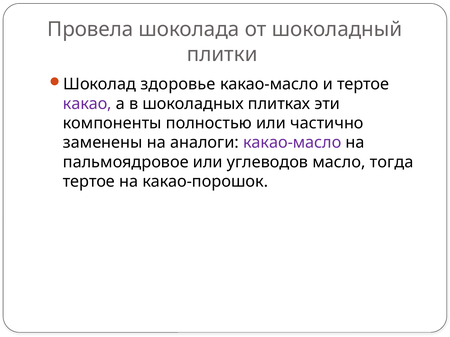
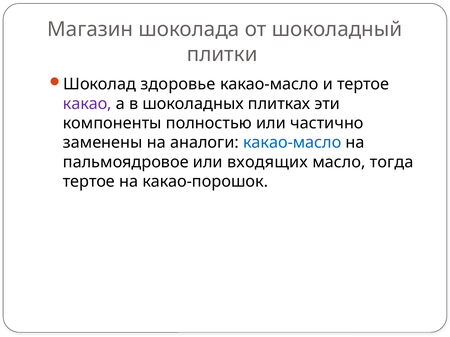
Провела: Провела -> Магазин (90, 30)
какао-масло colour: purple -> blue (292, 143)
углеводов: углеводов -> входящих (267, 162)
